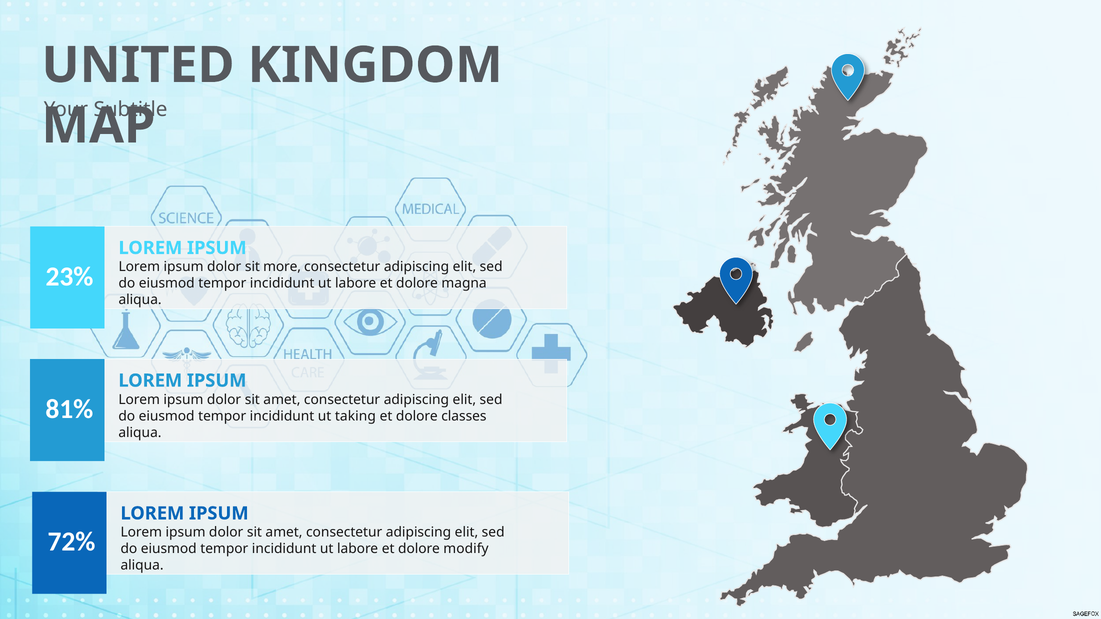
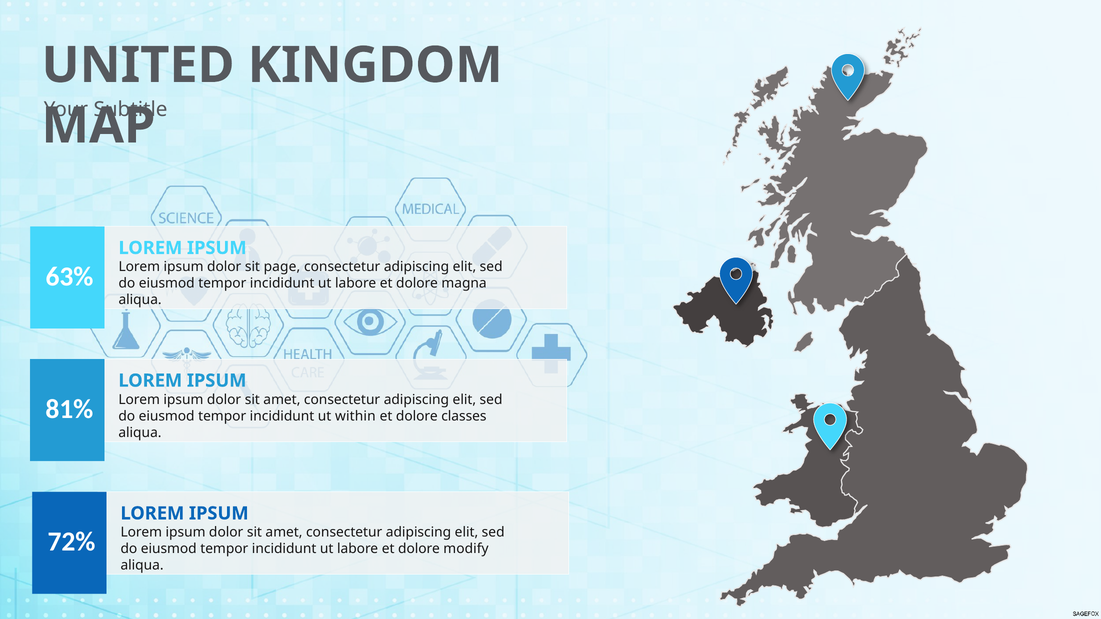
more: more -> page (282, 267)
23%: 23% -> 63% (69, 277)
taking: taking -> within (355, 416)
